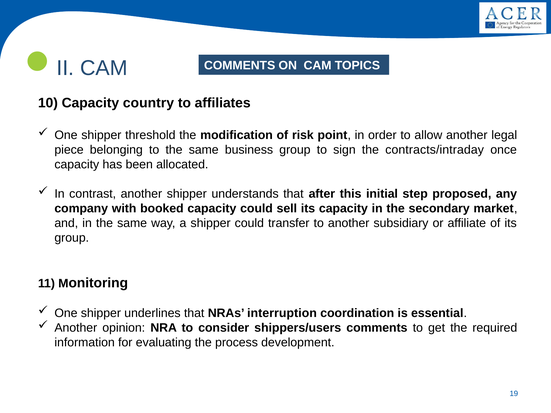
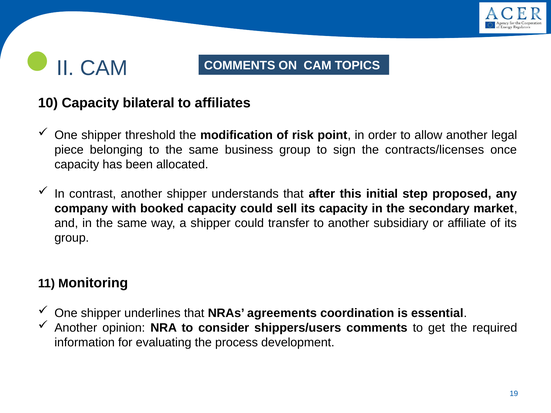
country: country -> bilateral (149, 103)
contracts/intraday: contracts/intraday -> contracts/licenses (435, 150)
interruption: interruption -> agreements (282, 313)
